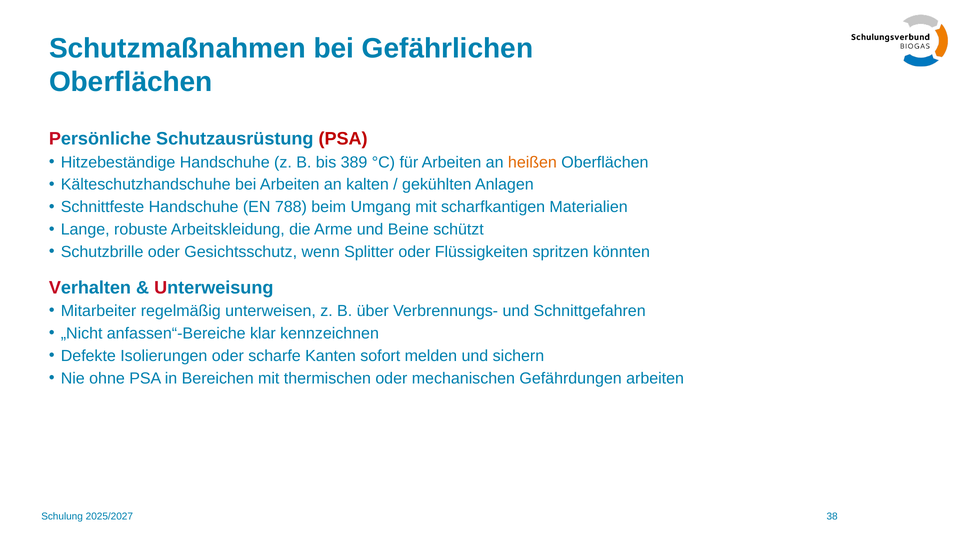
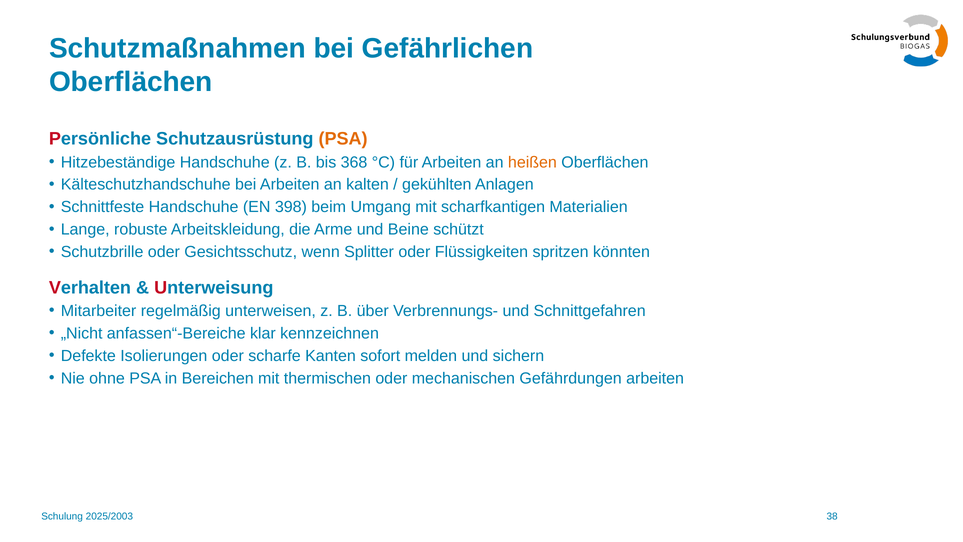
PSA colour: red -> orange (343, 139)
389: 389 -> 368 (354, 162)
788: 788 -> 398 (291, 207)
2025/2027: 2025/2027 -> 2025/2003 (109, 516)
